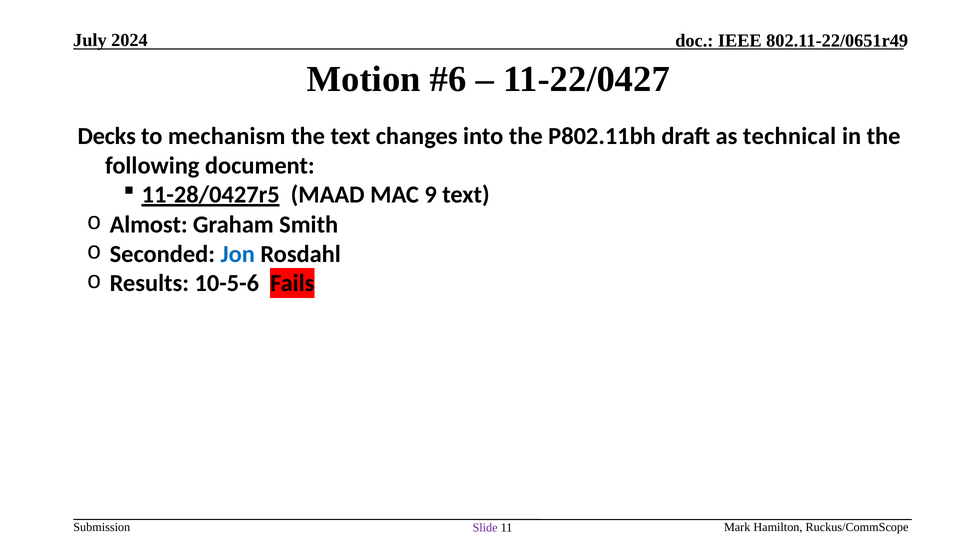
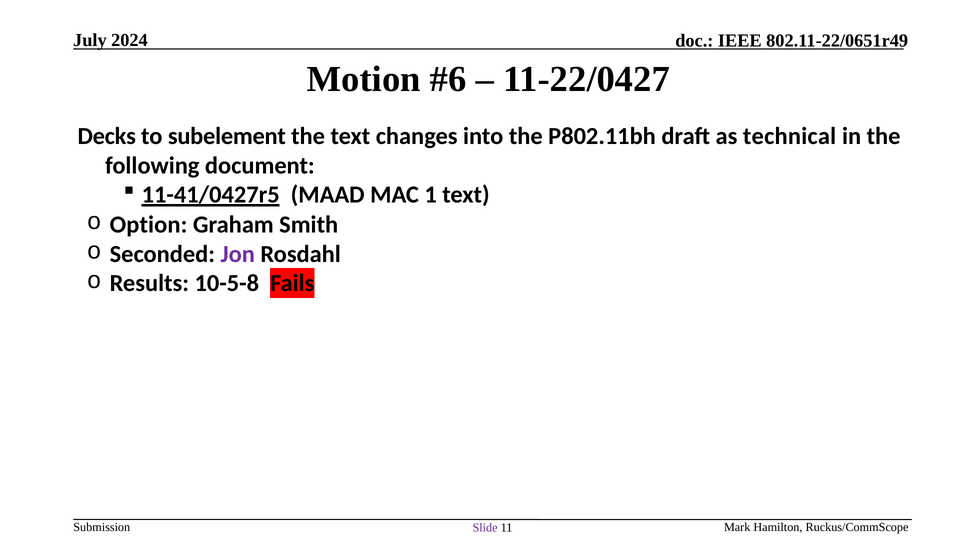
mechanism: mechanism -> subelement (227, 136)
11-28/0427r5: 11-28/0427r5 -> 11-41/0427r5 (211, 195)
9: 9 -> 1 (431, 195)
Almost: Almost -> Option (149, 225)
Jon colour: blue -> purple (238, 254)
10-5-6: 10-5-6 -> 10-5-8 (227, 283)
